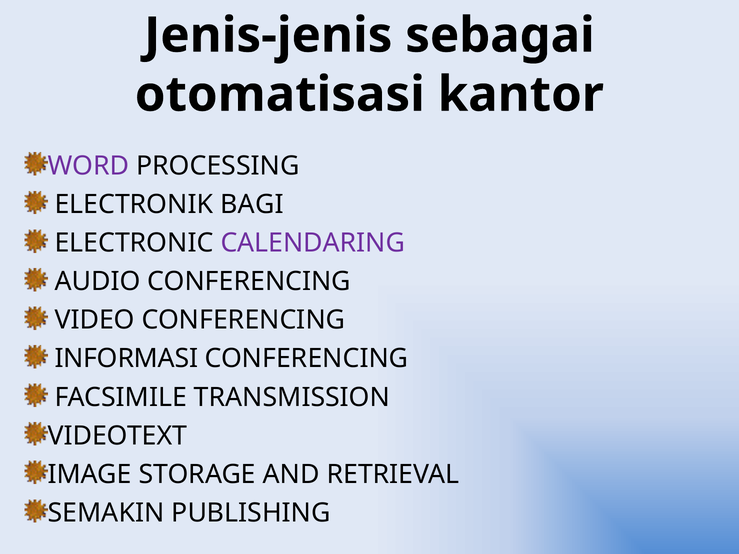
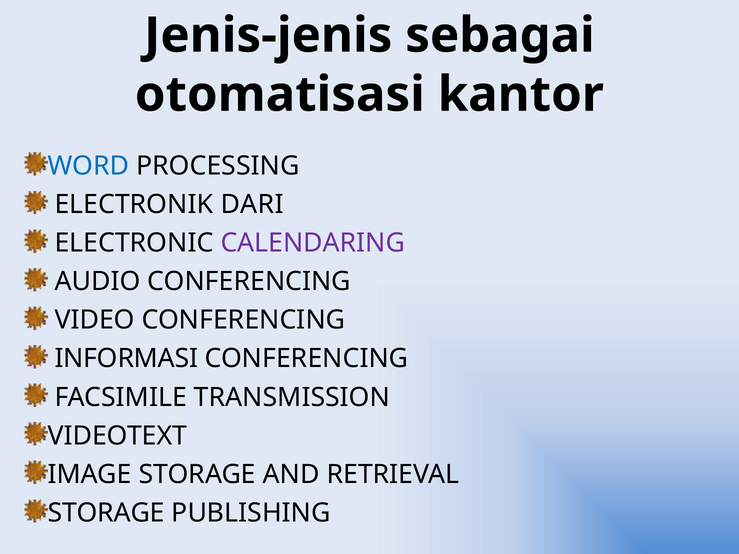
WORD colour: purple -> blue (88, 166)
BAGI: BAGI -> DARI (252, 204)
SEMAKIN: SEMAKIN -> STORAGE (106, 513)
